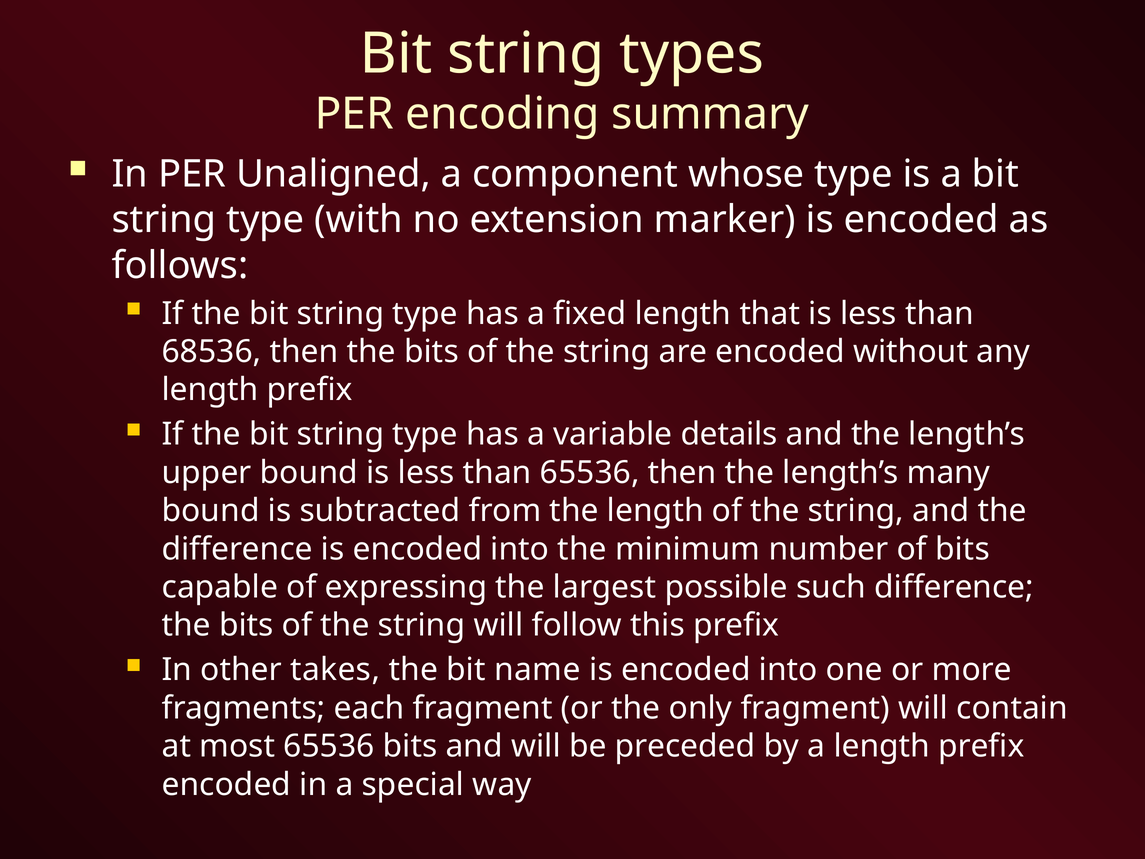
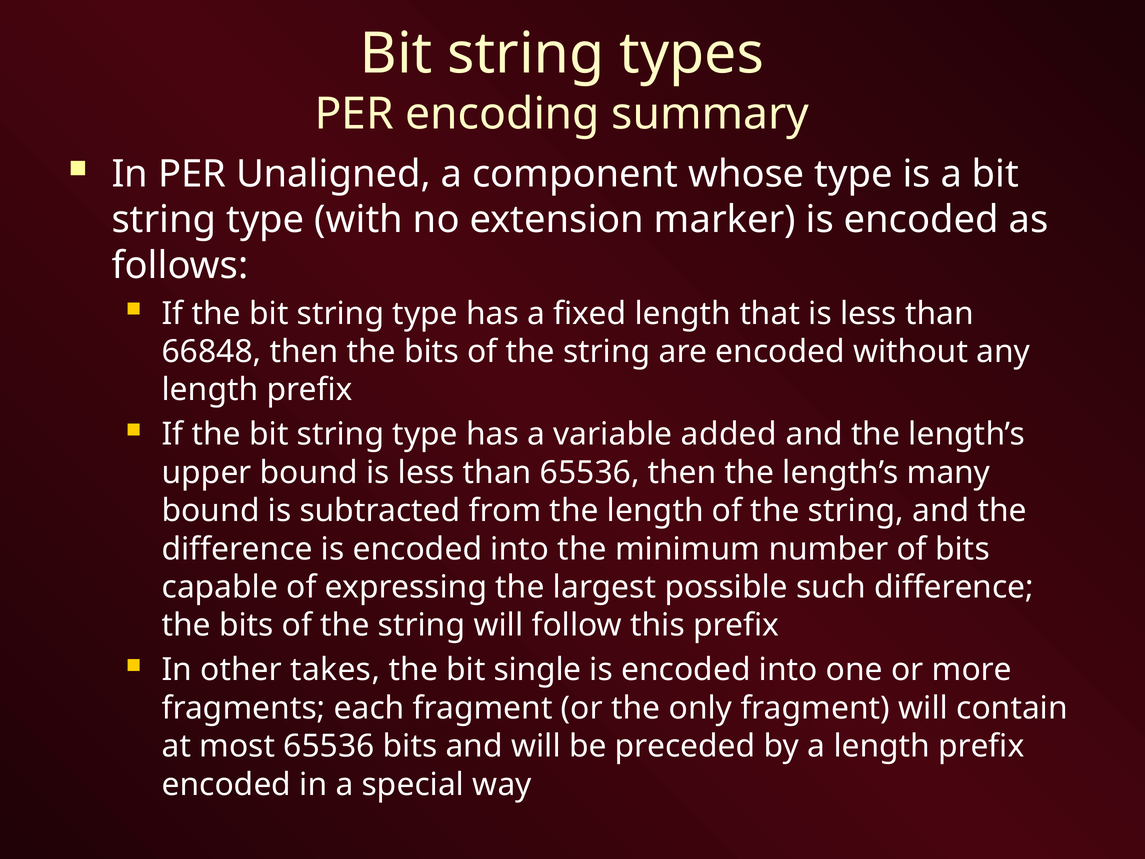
68536: 68536 -> 66848 (212, 352)
details: details -> added (729, 434)
name: name -> single (538, 670)
